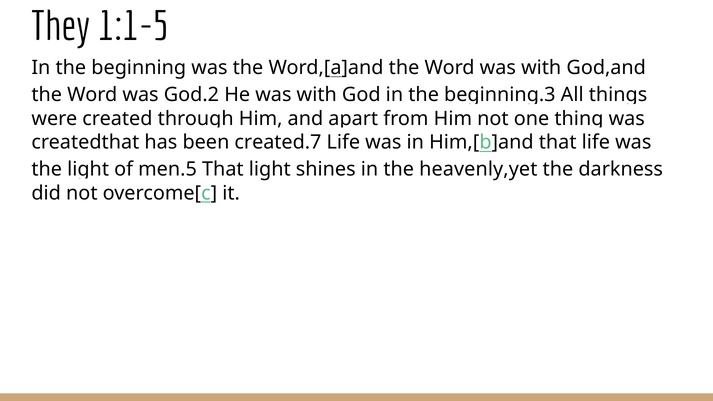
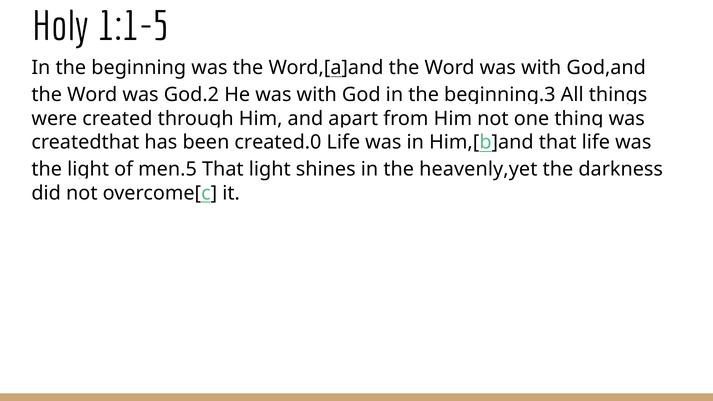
They: They -> Holy (60, 27)
created.7: created.7 -> created.0 (278, 142)
